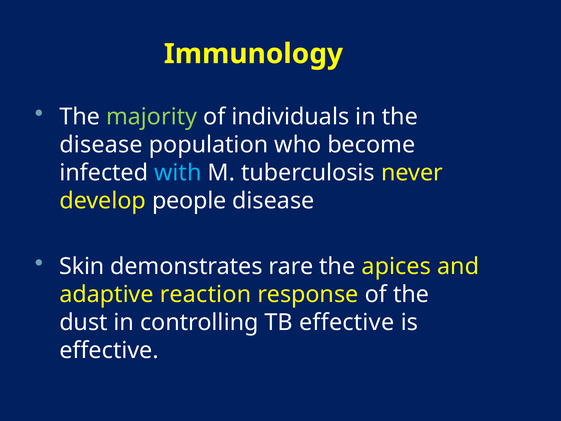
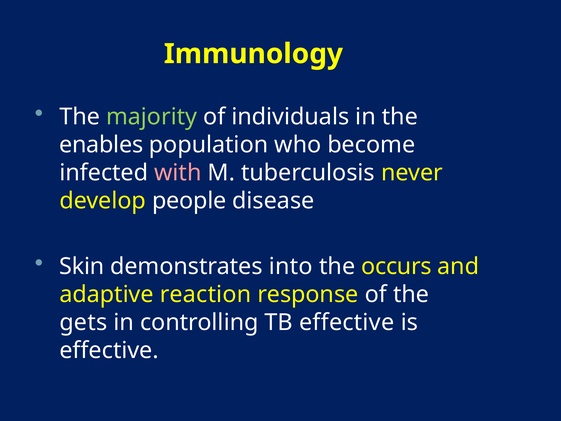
disease: disease -> enables (101, 145)
with colour: light blue -> pink (178, 173)
rare: rare -> into (291, 266)
apices: apices -> occurs (396, 266)
dust: dust -> gets (83, 322)
